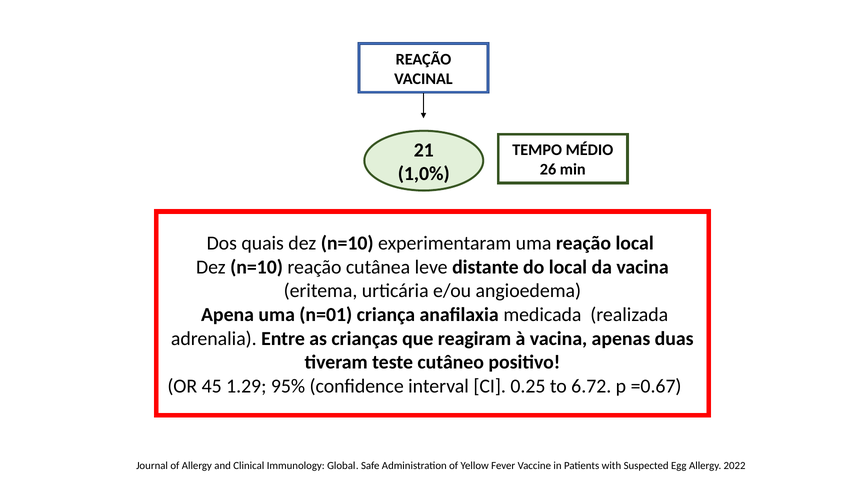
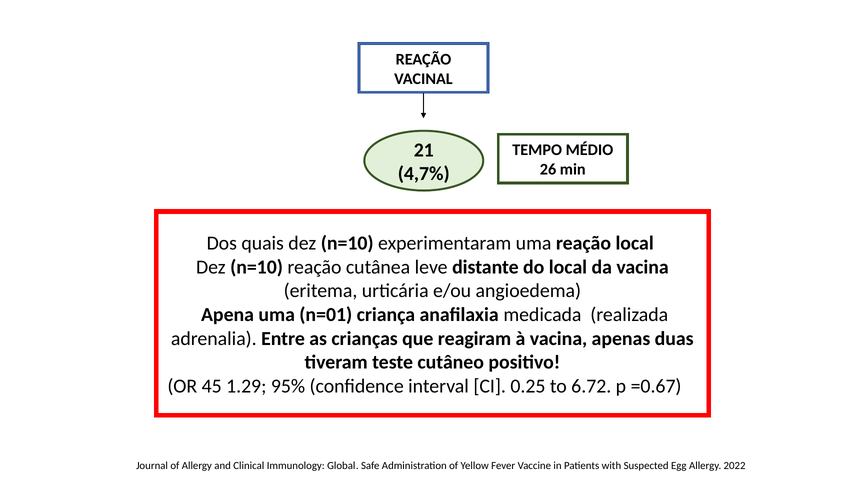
1,0%: 1,0% -> 4,7% (424, 174)
